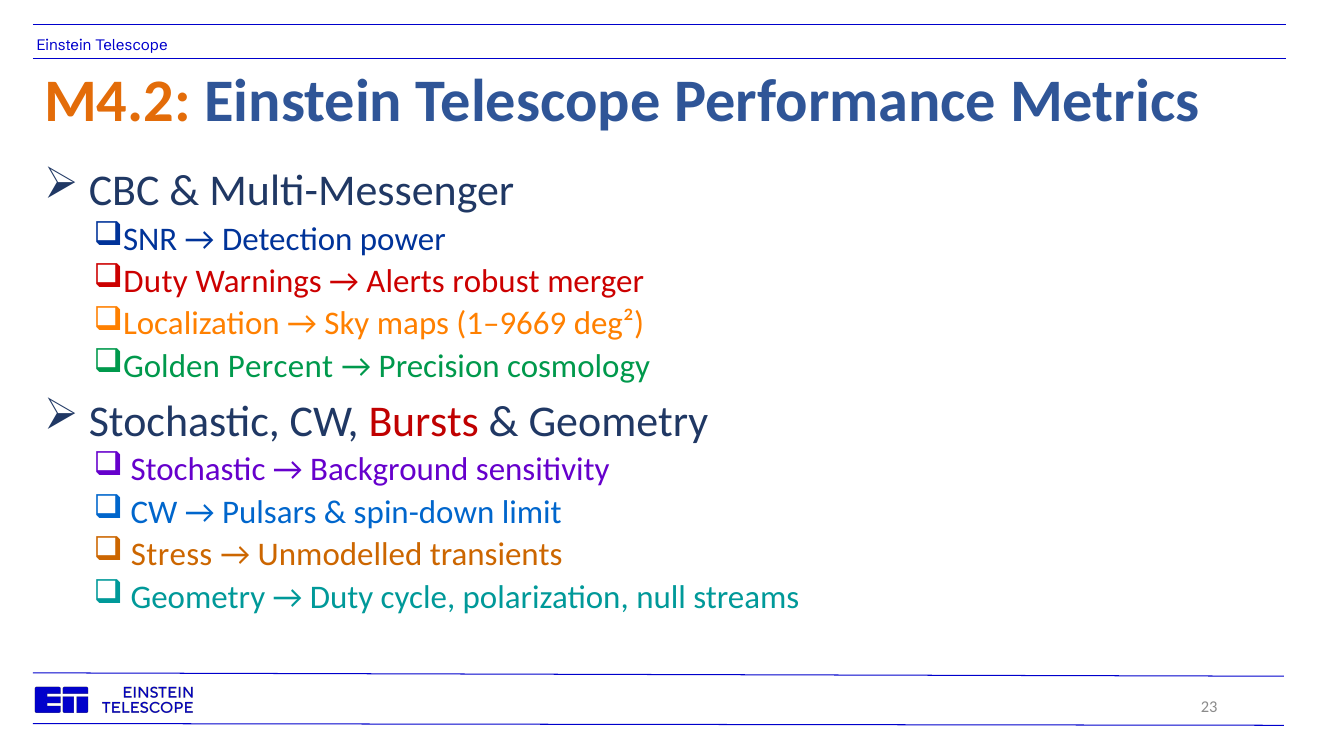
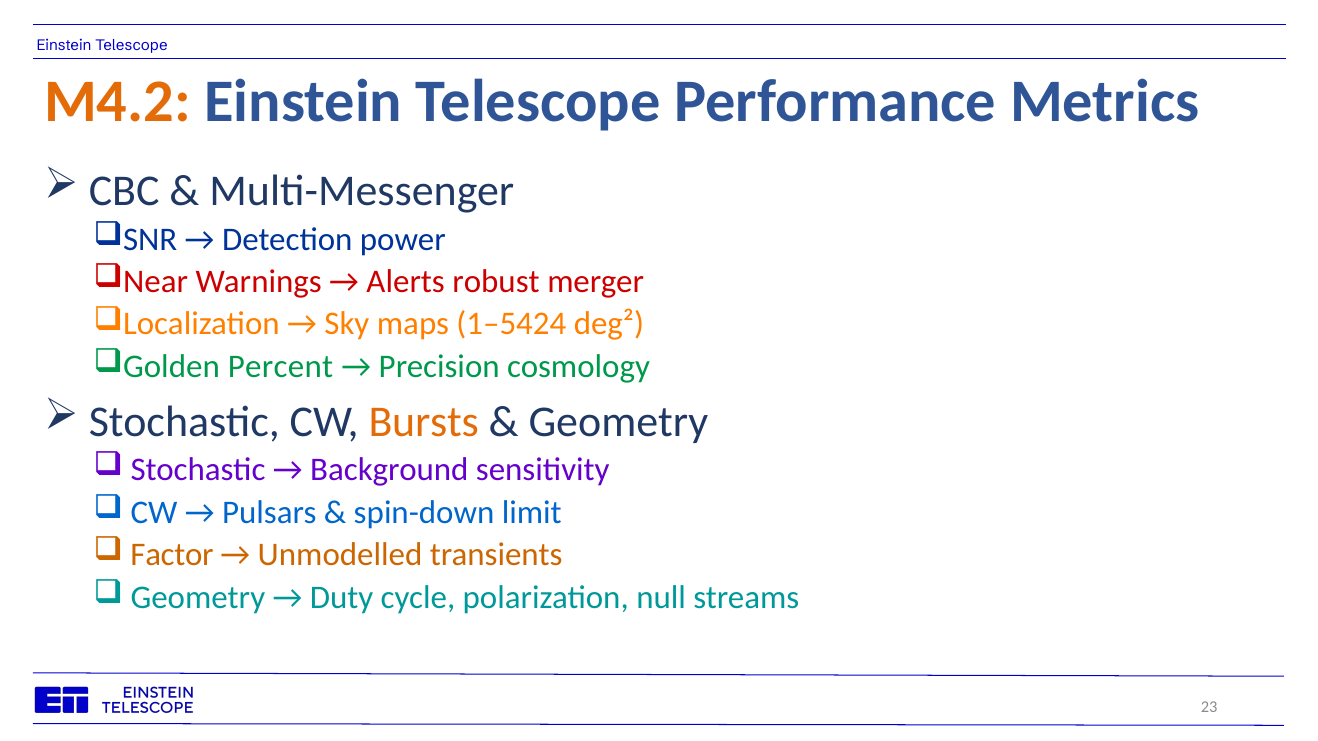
Duty: Duty -> Near (156, 282)
1–9669: 1–9669 -> 1–5424 (511, 324)
Bursts colour: red -> orange (424, 422)
Stress: Stress -> Factor (172, 555)
